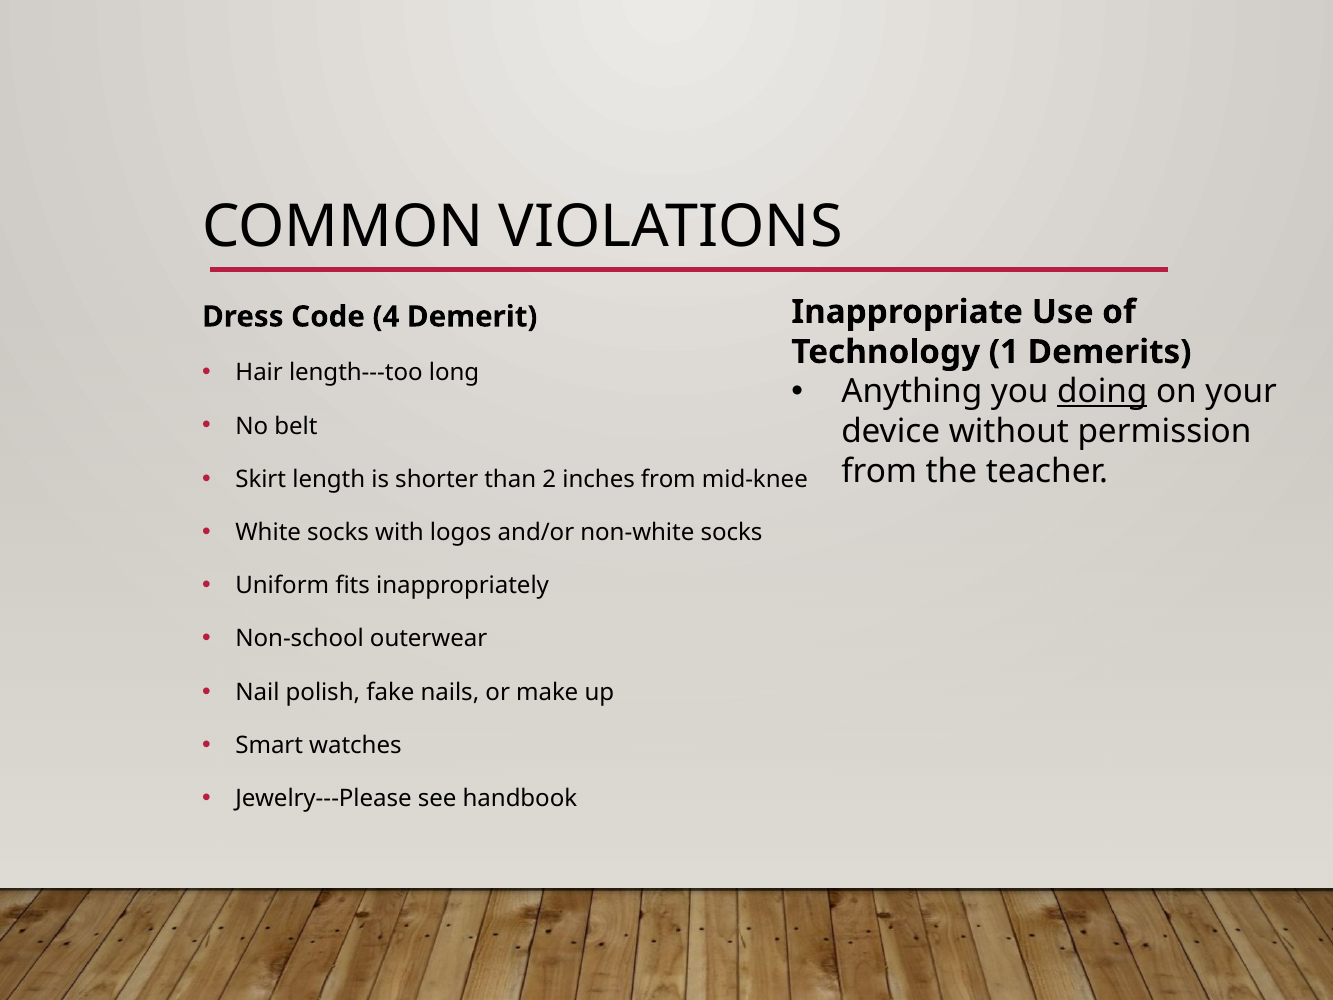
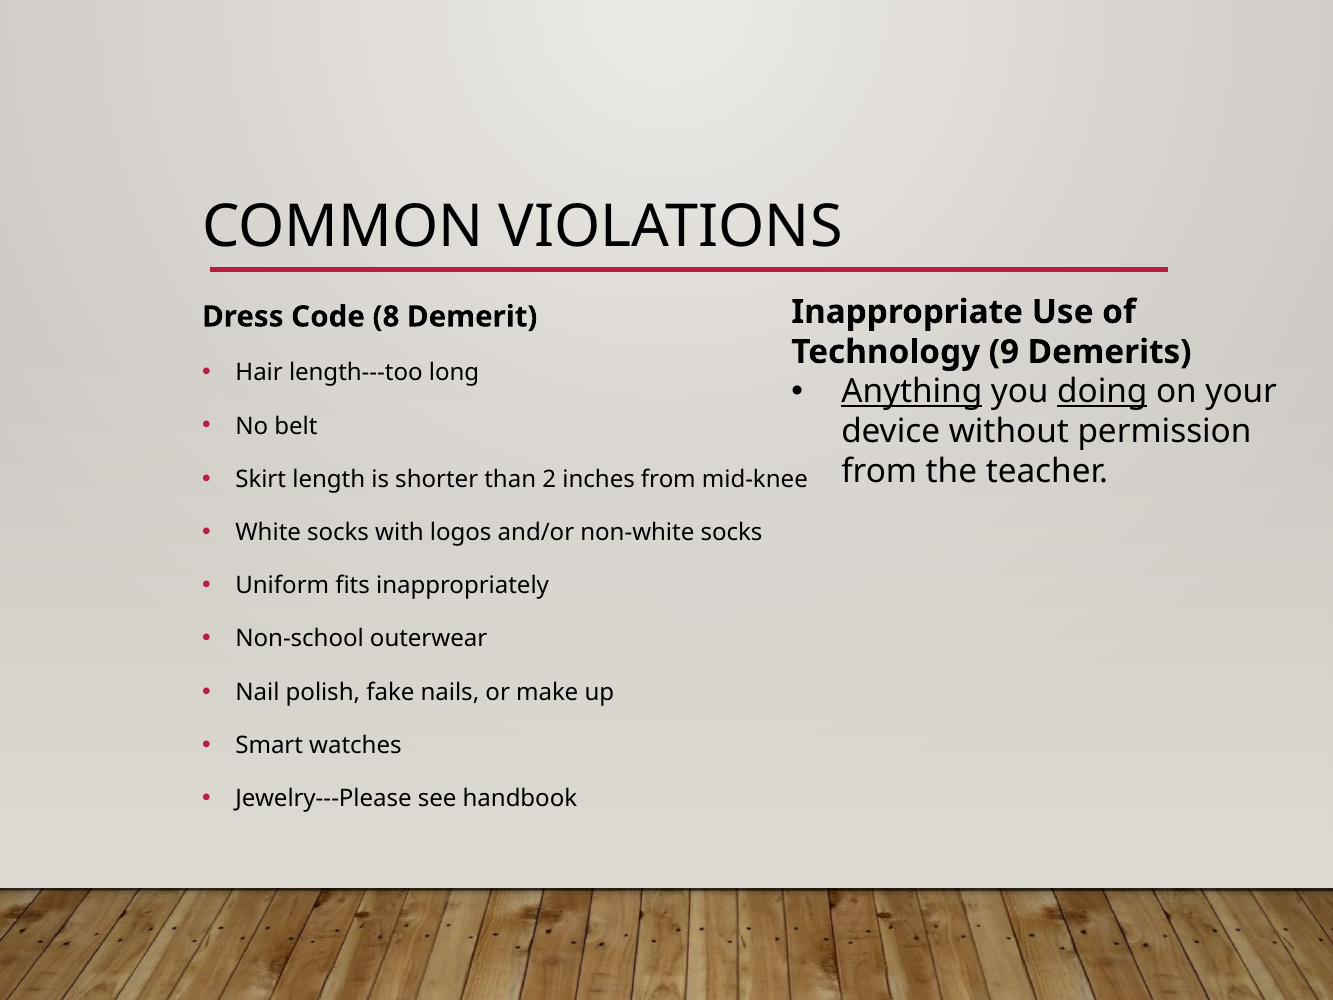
4: 4 -> 8 (386, 317)
1: 1 -> 9 (1004, 352)
Anything underline: none -> present (912, 392)
